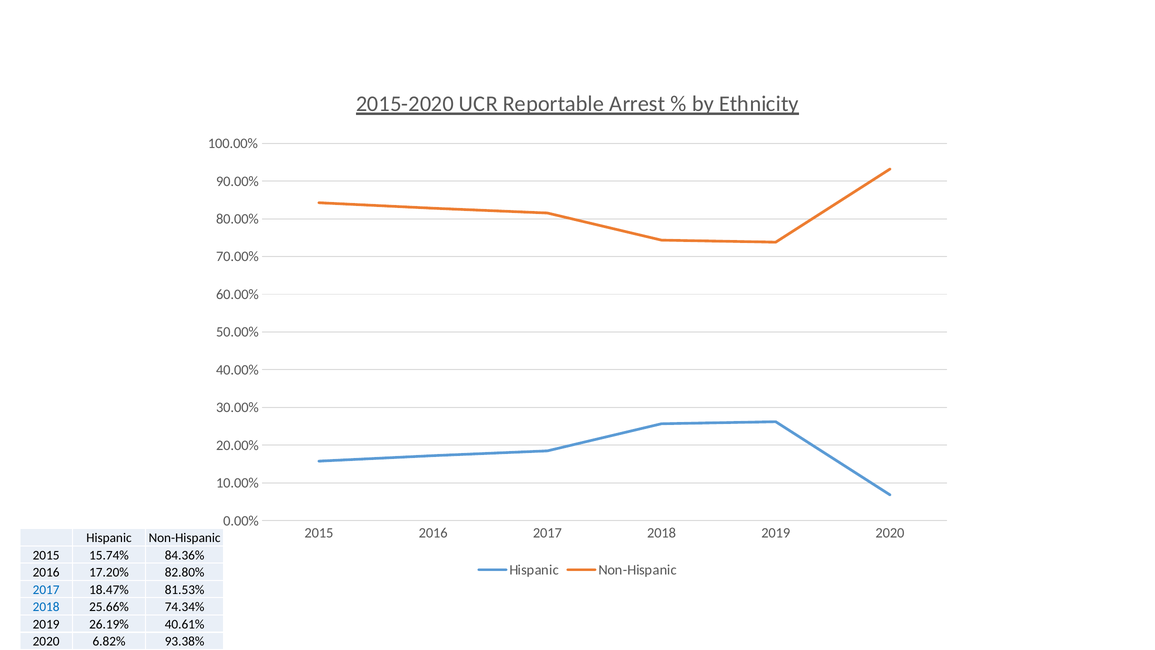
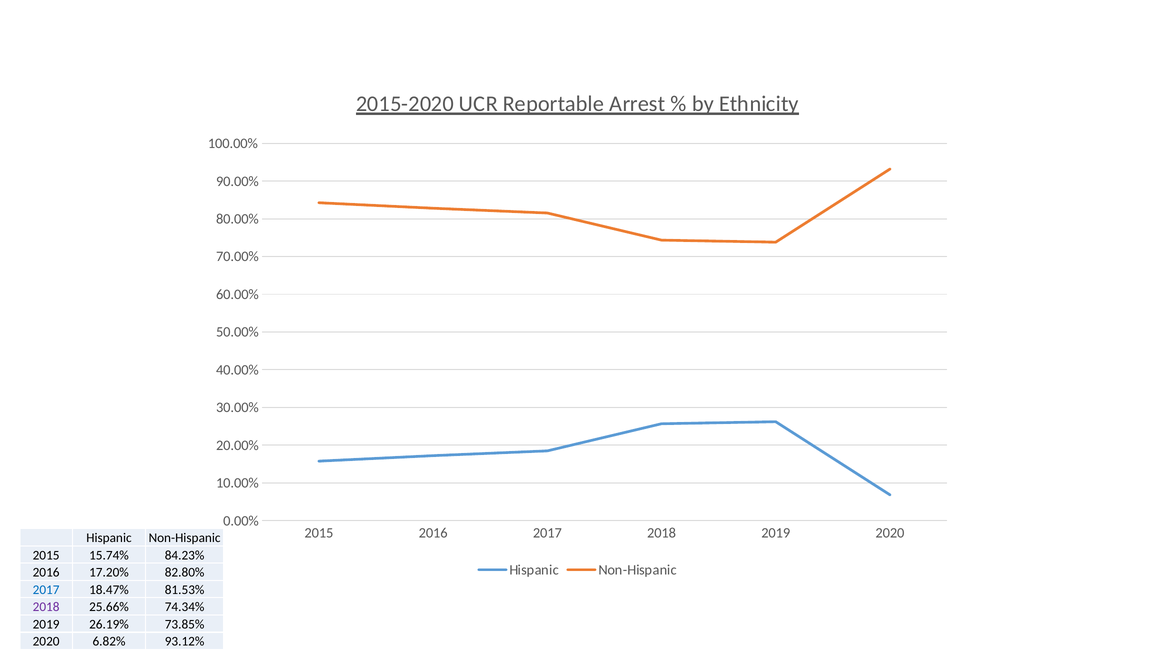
84.36%: 84.36% -> 84.23% (185, 555)
2018 colour: blue -> purple (46, 607)
40.61%: 40.61% -> 73.85% (185, 624)
93.38%: 93.38% -> 93.12% (185, 641)
